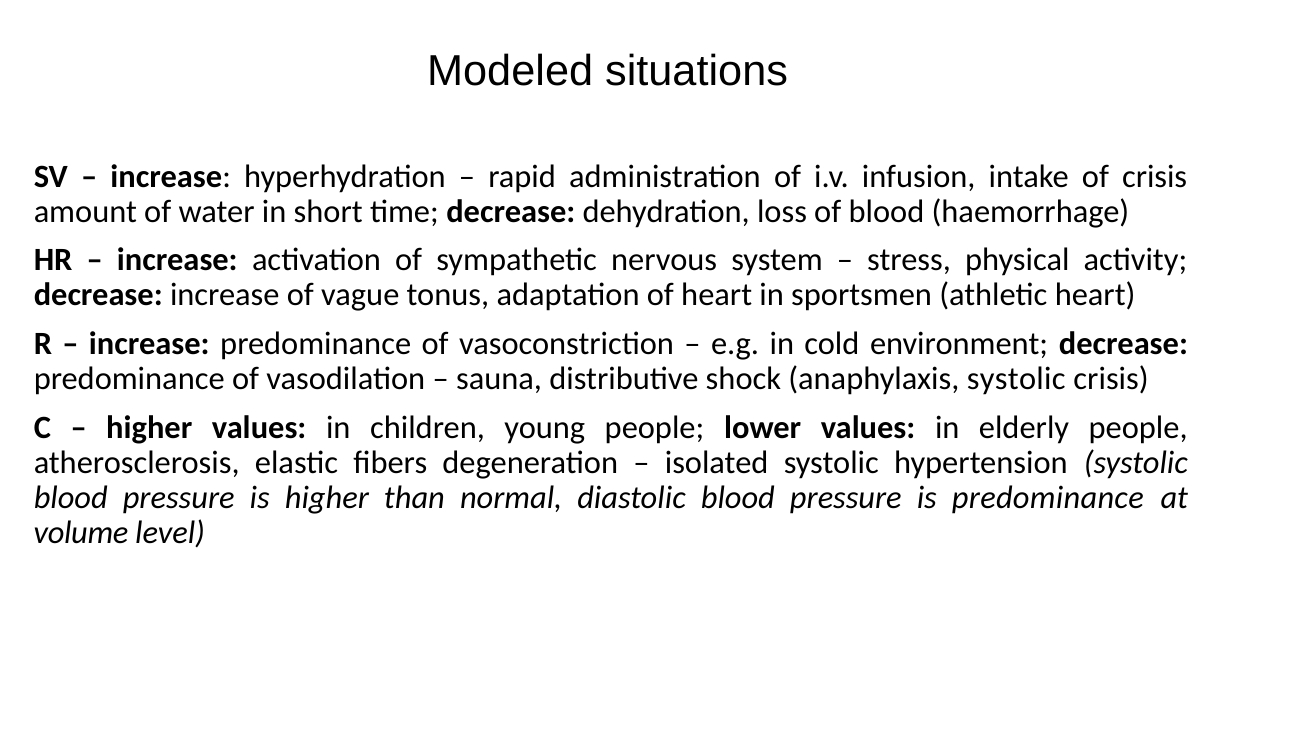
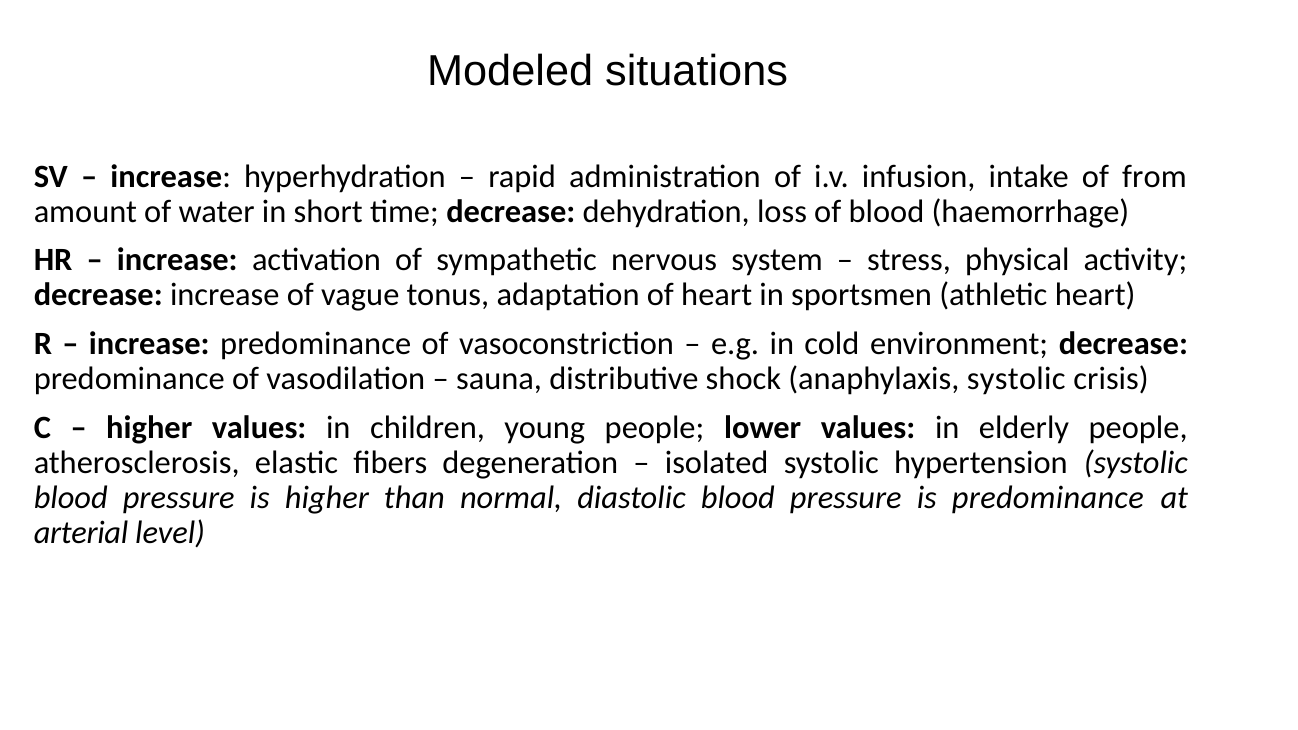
of crisis: crisis -> from (1154, 177)
volume: volume -> arterial (81, 532)
